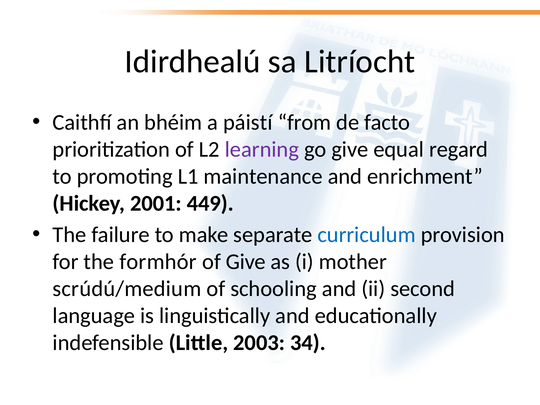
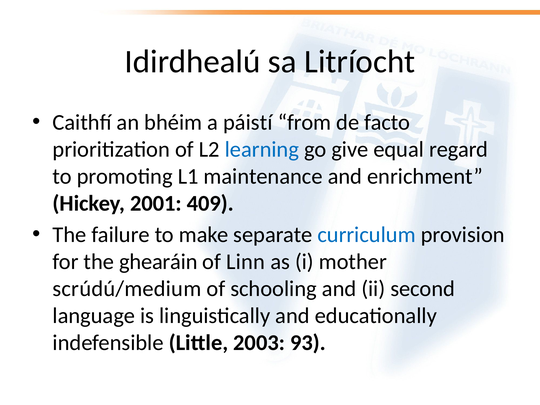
learning colour: purple -> blue (262, 149)
449: 449 -> 409 (210, 203)
formhór: formhór -> ghearáin (158, 262)
of Give: Give -> Linn (246, 262)
34: 34 -> 93 (308, 343)
